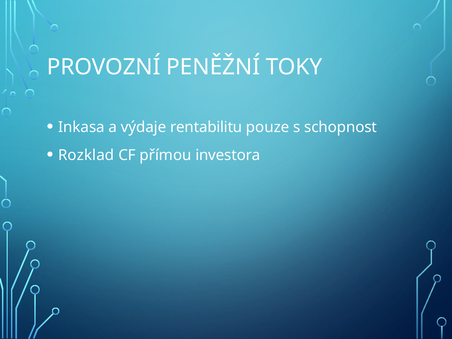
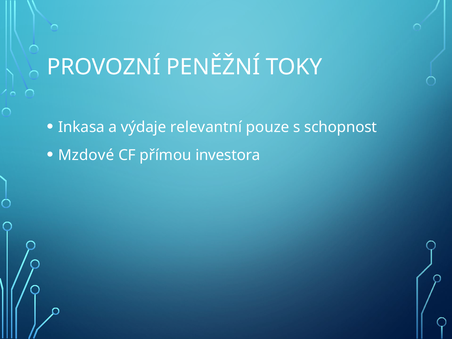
rentabilitu: rentabilitu -> relevantní (206, 127)
Rozklad: Rozklad -> Mzdové (86, 155)
